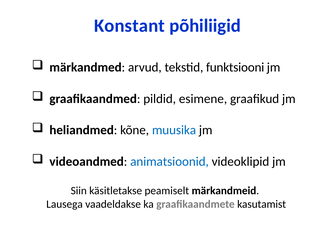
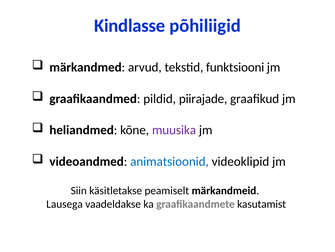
Konstant: Konstant -> Kindlasse (130, 26)
esimene: esimene -> piirajade (203, 98)
muusika colour: blue -> purple (174, 130)
